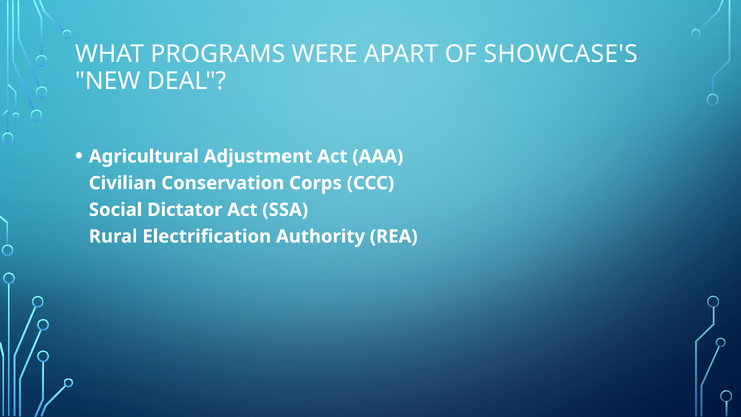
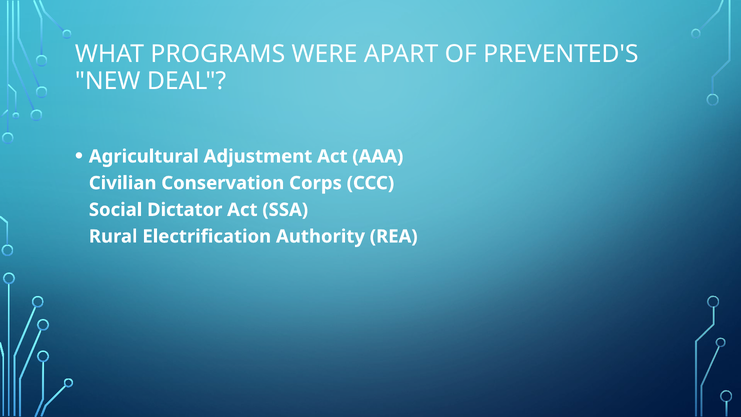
SHOWCASE'S: SHOWCASE'S -> PREVENTED'S (561, 54)
